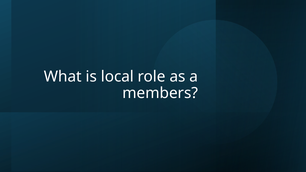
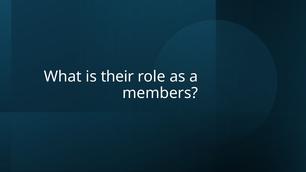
local: local -> their (117, 77)
